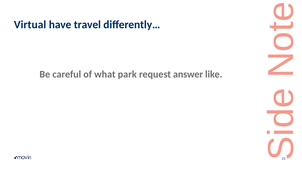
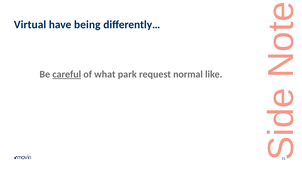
travel: travel -> being (87, 25)
careful underline: none -> present (67, 74)
answer: answer -> normal (188, 74)
